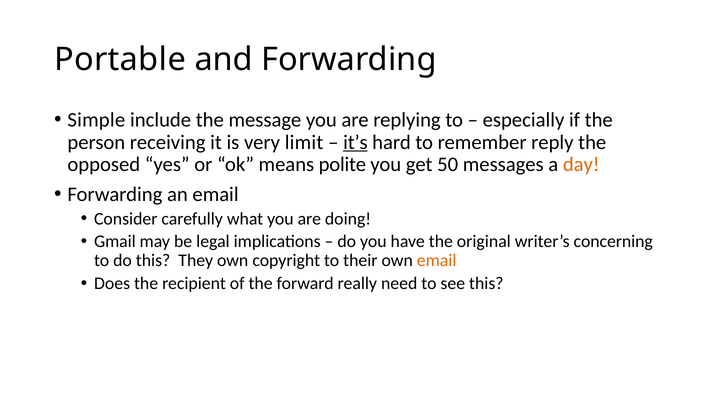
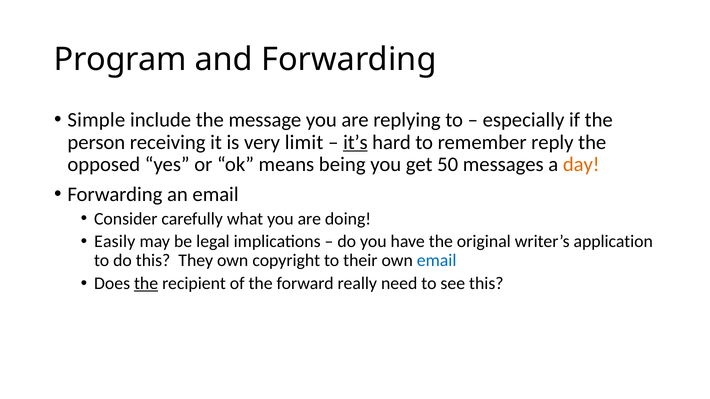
Portable: Portable -> Program (120, 60)
polite: polite -> being (342, 165)
Gmail: Gmail -> Easily (115, 242)
concerning: concerning -> application (613, 242)
email colour: orange -> blue (437, 261)
the underline: none -> present (146, 284)
